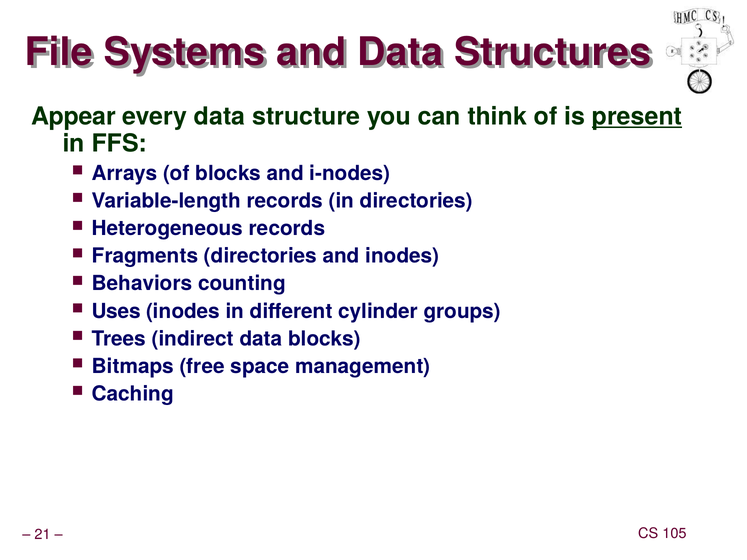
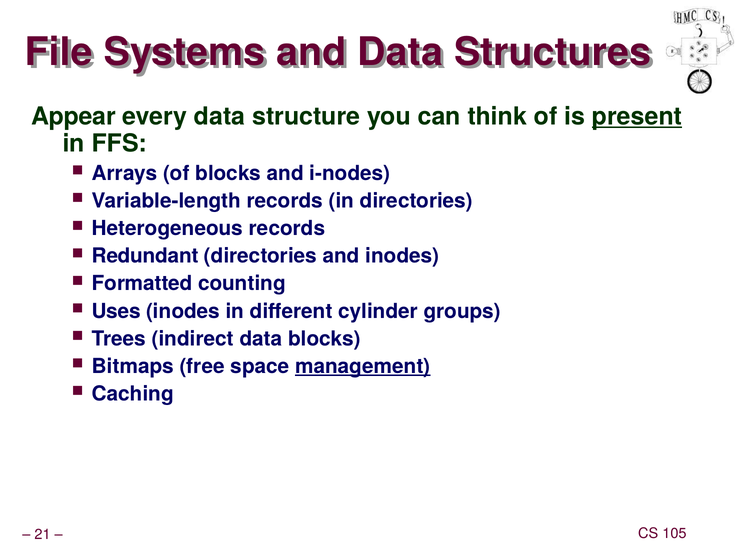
Fragments: Fragments -> Redundant (145, 256)
Behaviors: Behaviors -> Formatted (142, 284)
management underline: none -> present (363, 366)
